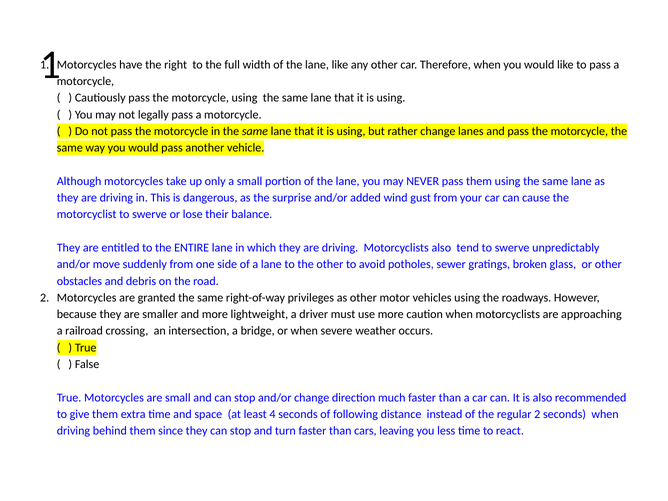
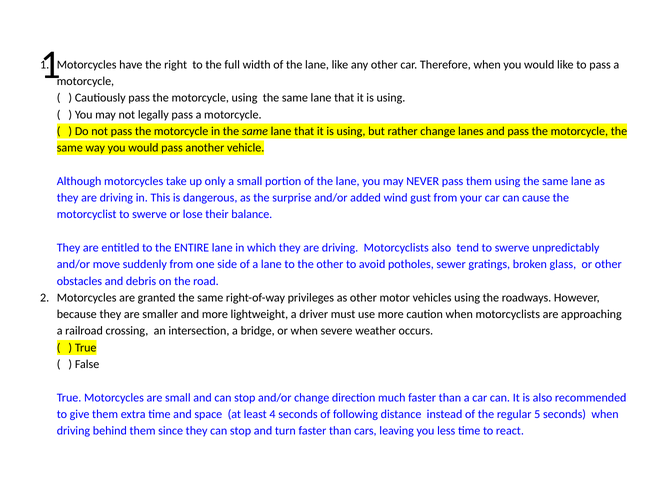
regular 2: 2 -> 5 (537, 414)
